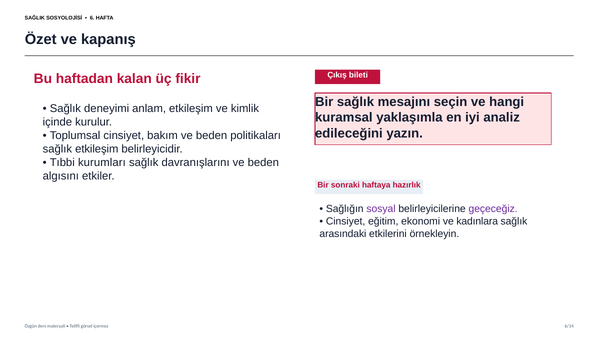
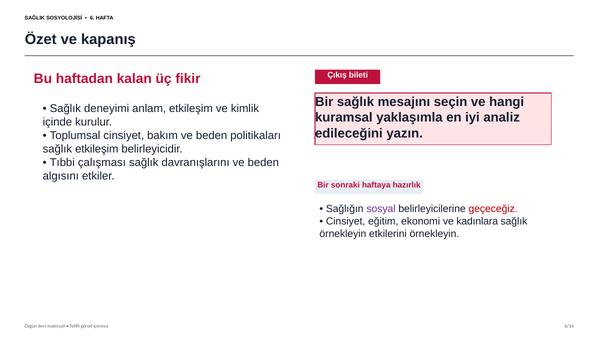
kurumları: kurumları -> çalışması (102, 163)
geçeceğiz colour: purple -> red (493, 209)
arasındaki: arasındaki -> örnekleyin (343, 234)
